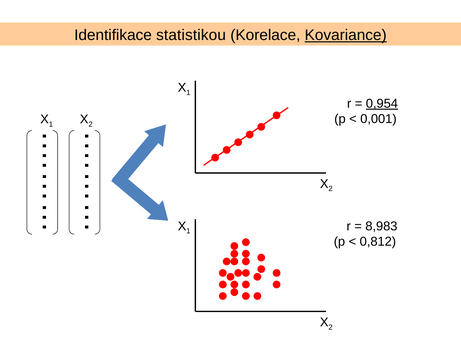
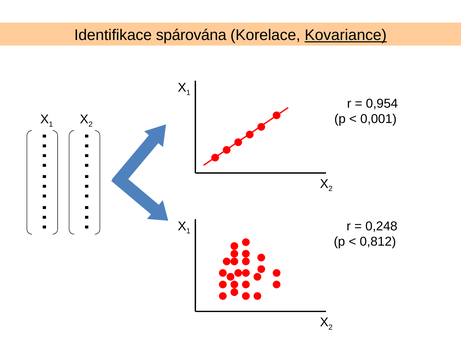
statistikou: statistikou -> spárována (191, 35)
0,954 underline: present -> none (382, 104)
8,983: 8,983 -> 0,248 (381, 226)
